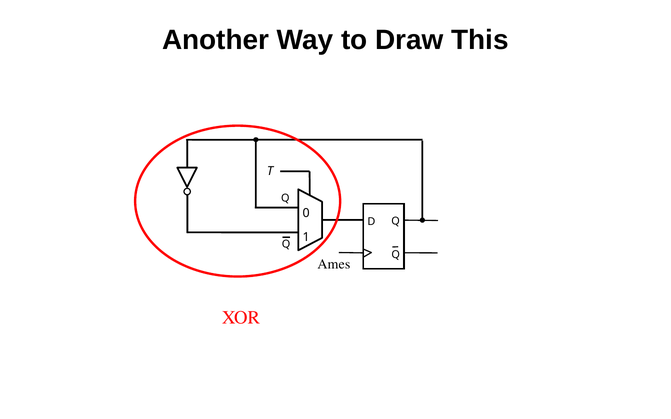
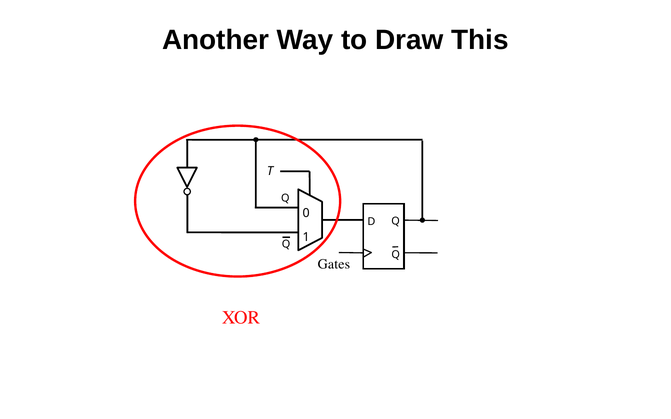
Ames: Ames -> Gates (334, 264)
